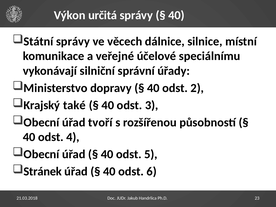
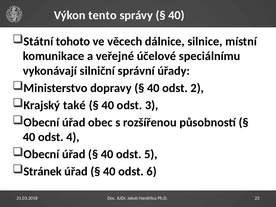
určitá: určitá -> tento (102, 15)
Státní správy: správy -> tohoto (73, 41)
tvoří: tvoří -> obec (100, 122)
